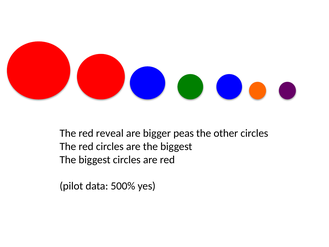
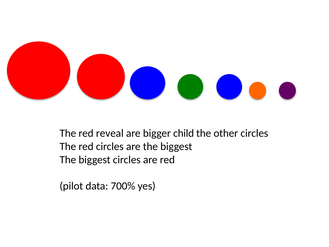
peas: peas -> child (184, 133)
500%: 500% -> 700% (123, 186)
